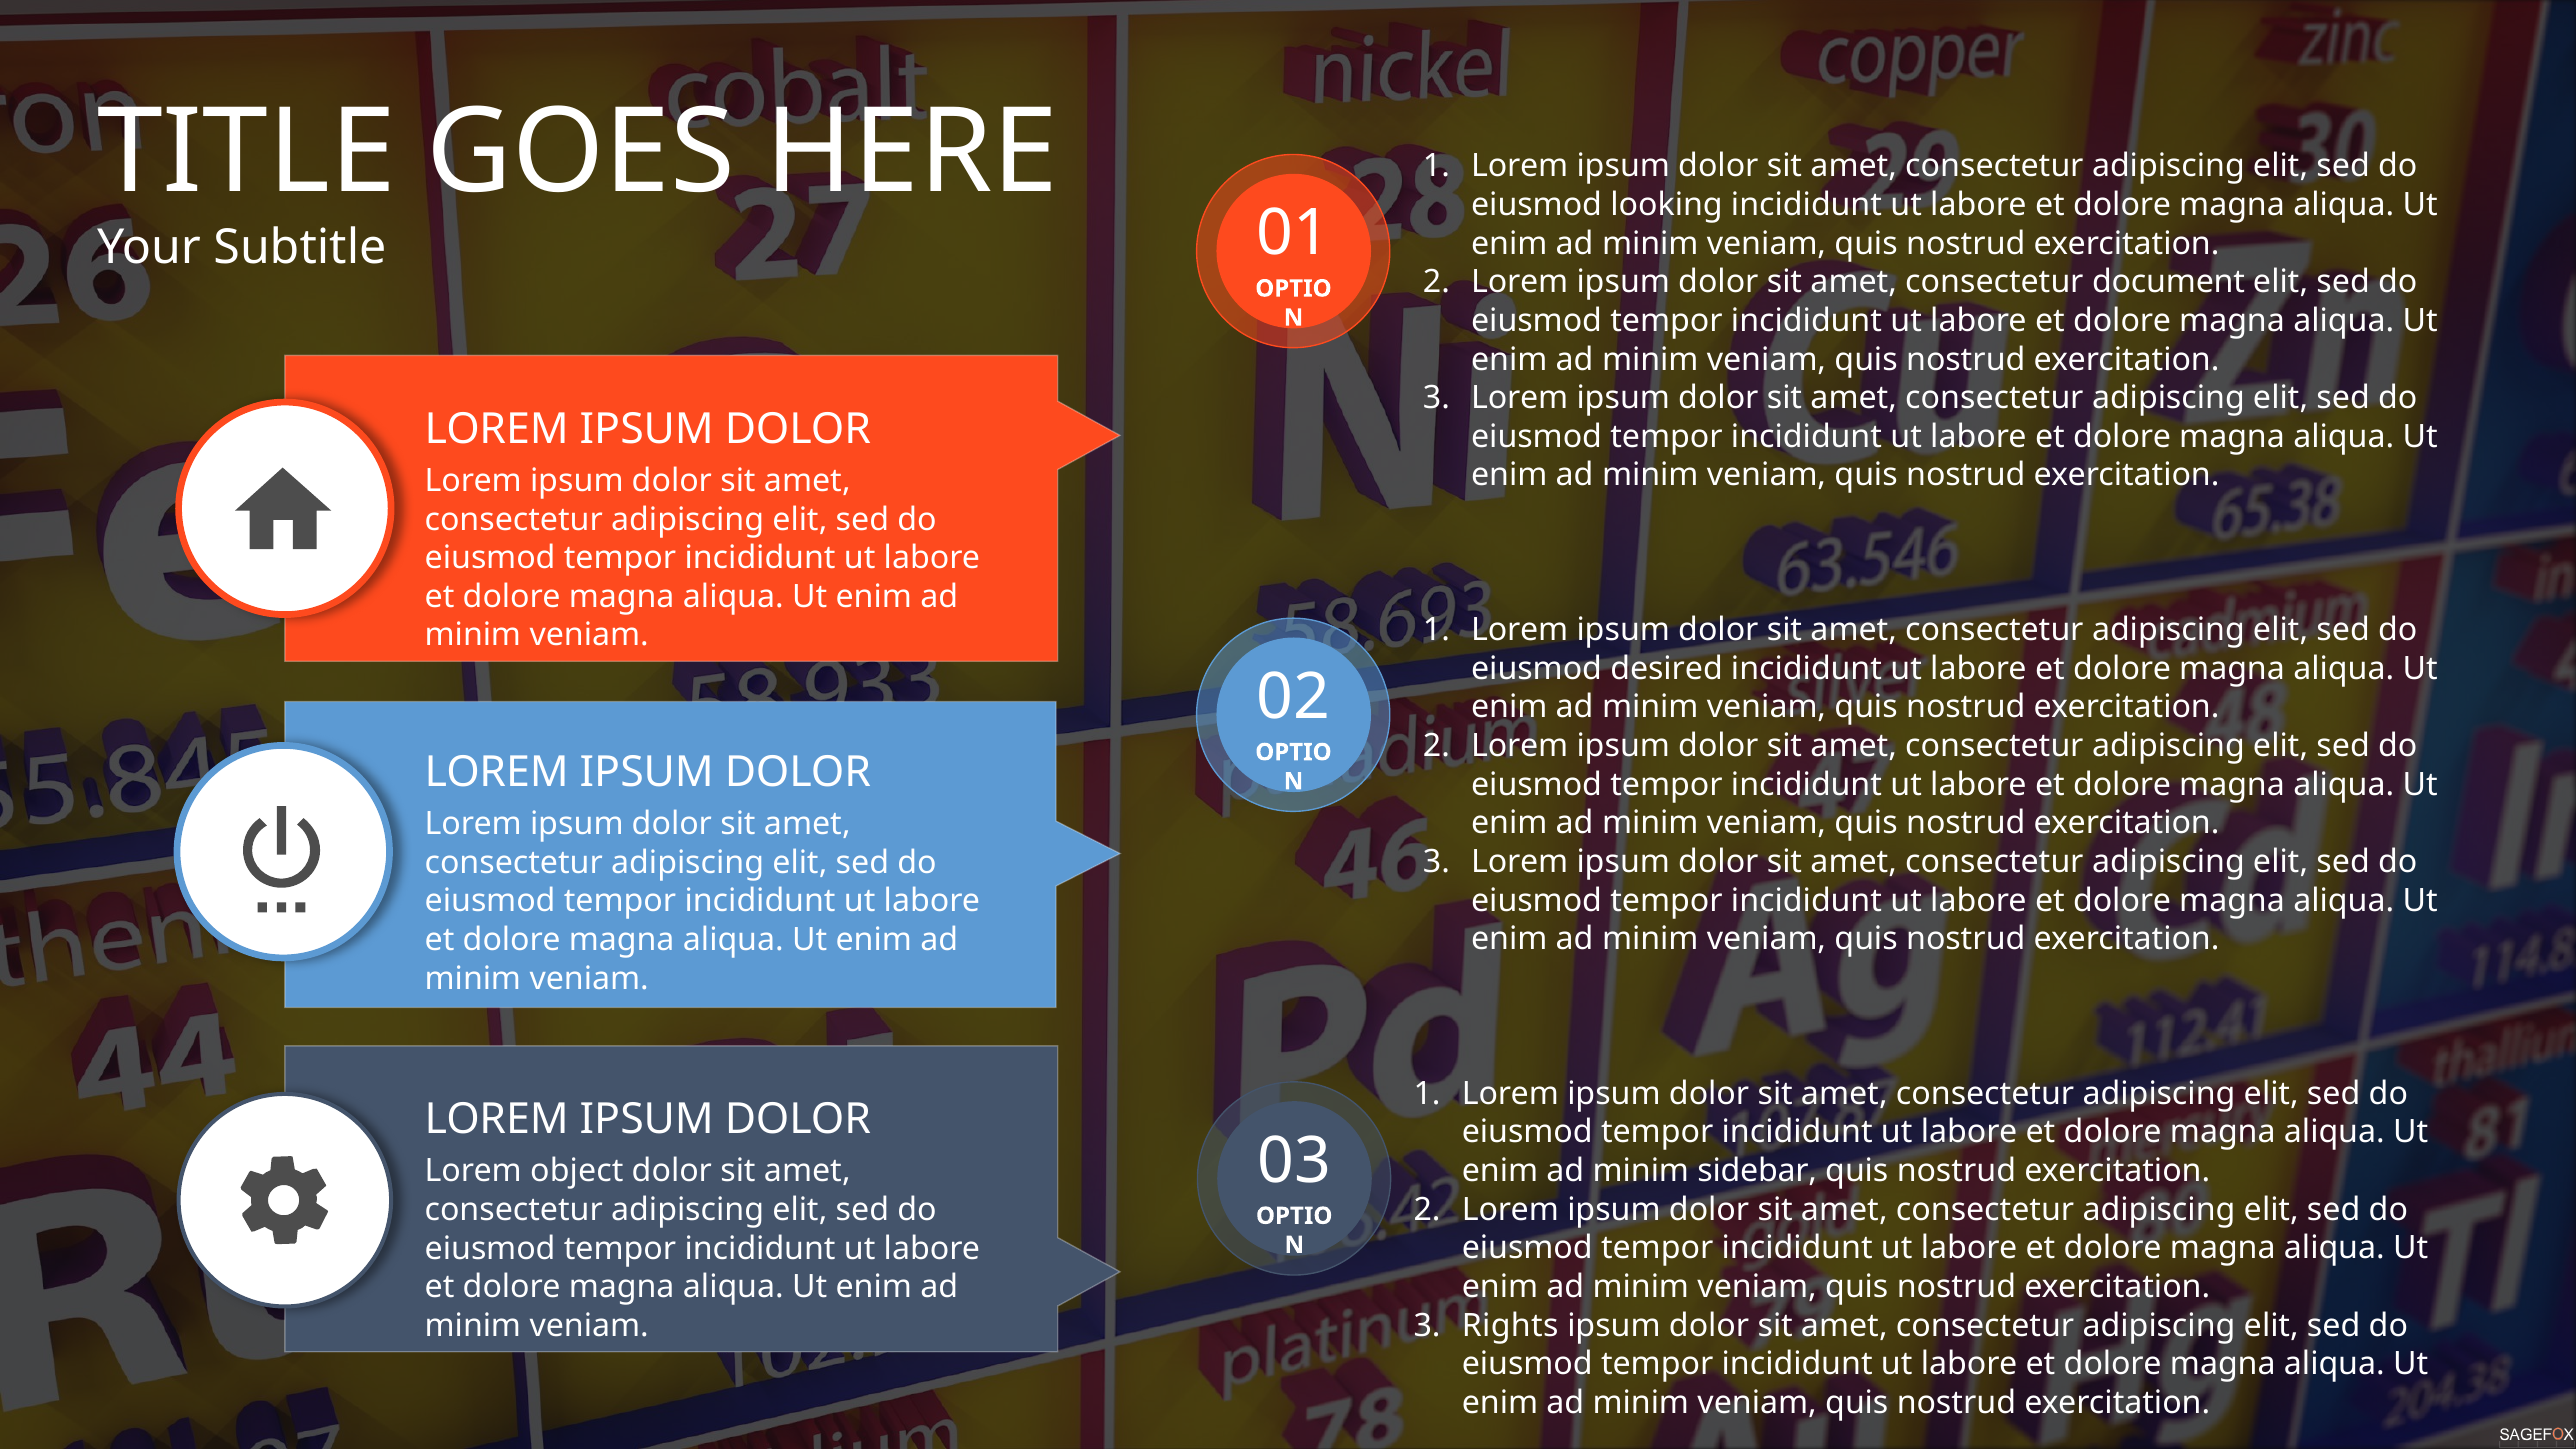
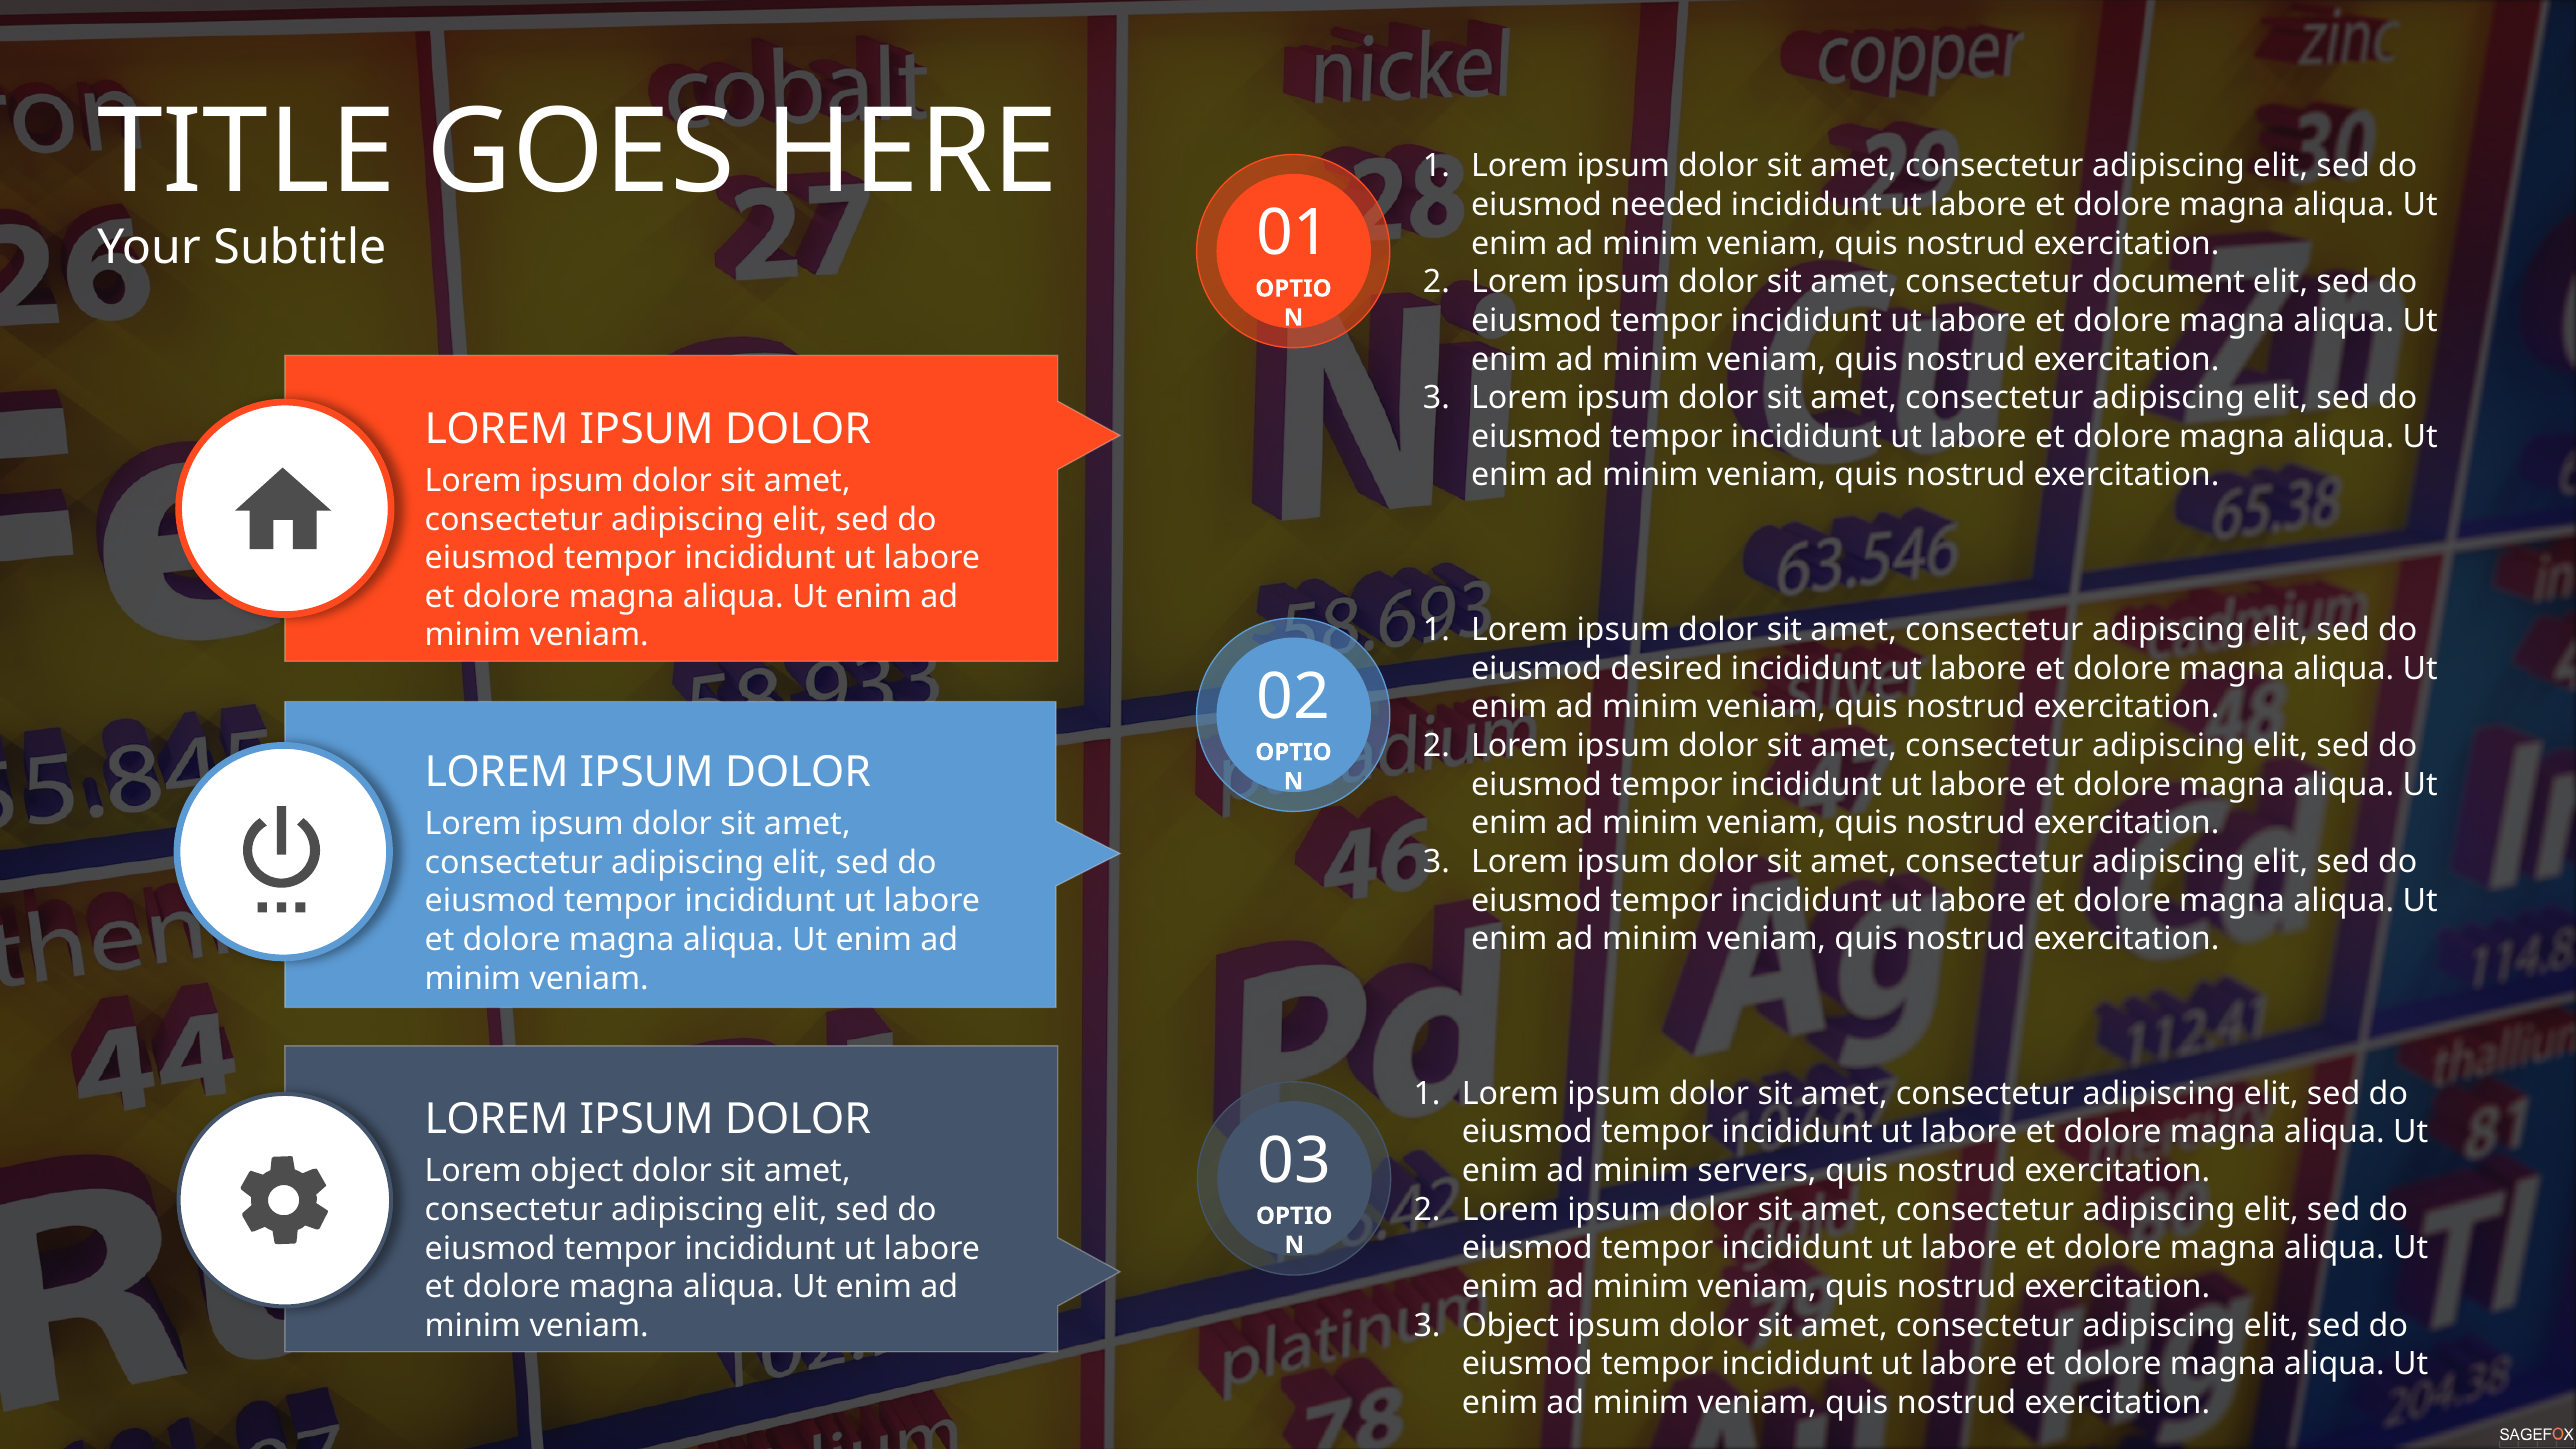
looking: looking -> needed (1667, 205)
sidebar: sidebar -> servers (1757, 1171)
Rights: Rights -> Object (1510, 1325)
